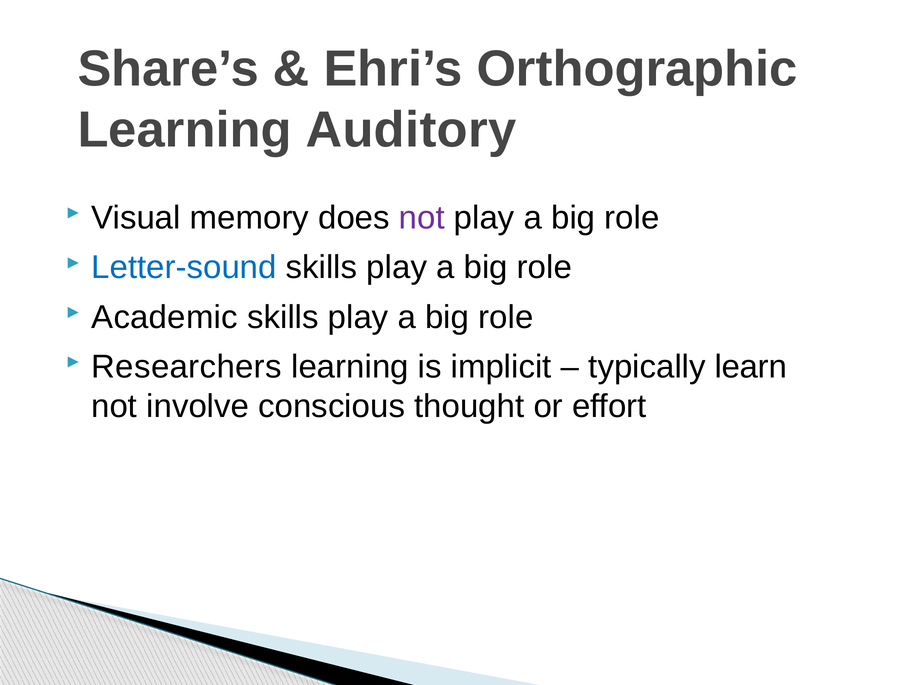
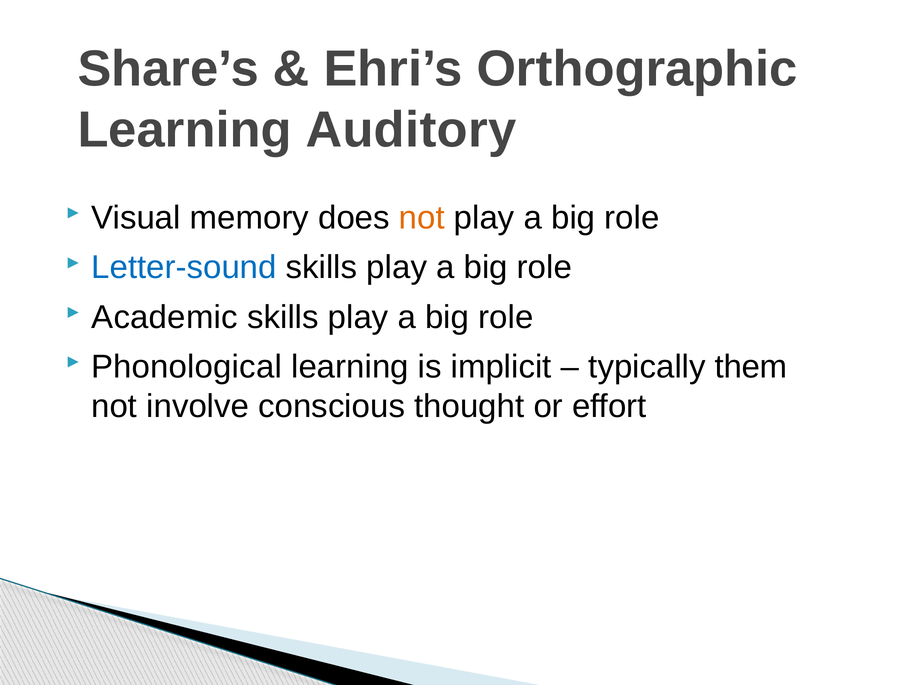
not colour: purple -> orange (422, 218)
Researchers: Researchers -> Phonological (187, 367)
learn: learn -> them (751, 367)
